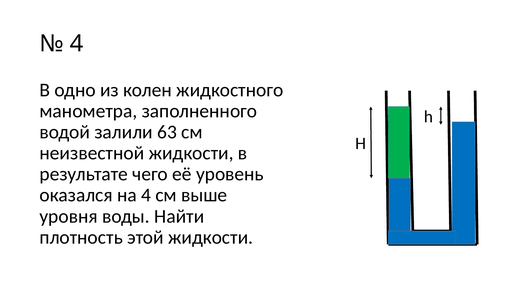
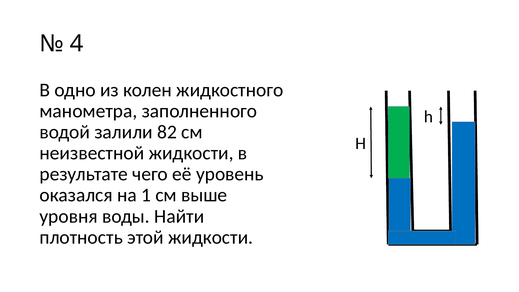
63: 63 -> 82 (167, 132)
на 4: 4 -> 1 (146, 195)
